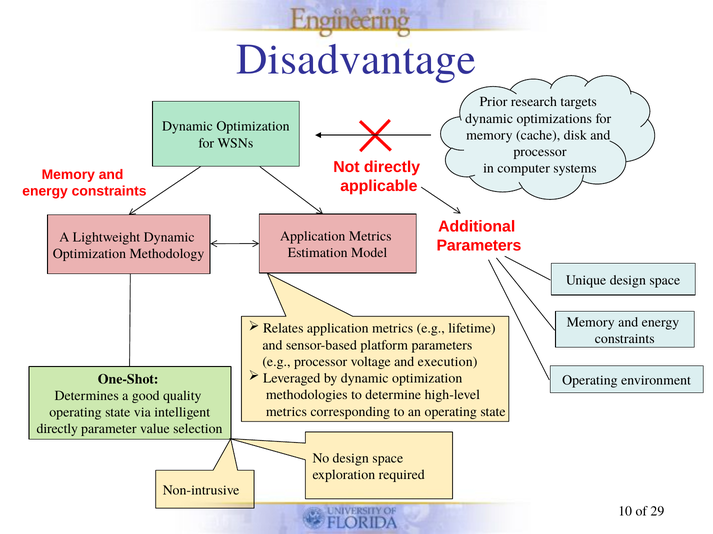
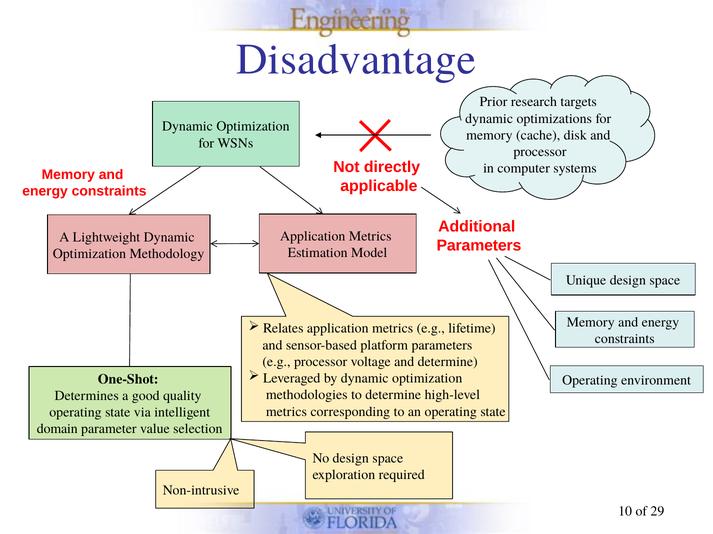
and execution: execution -> determine (448, 362)
directly: directly -> domain (57, 429)
